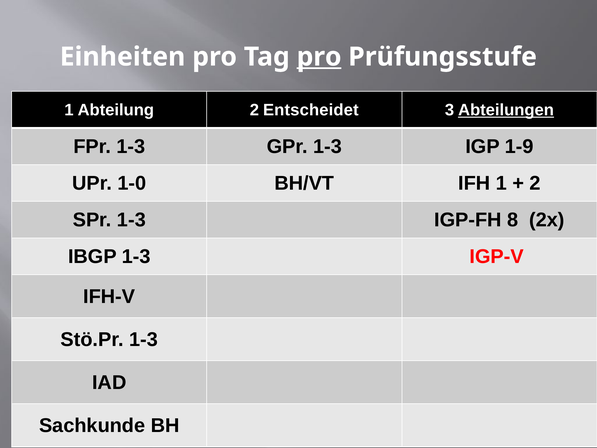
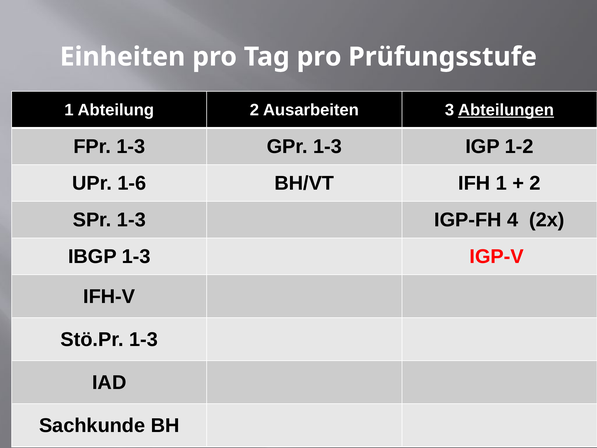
pro underline: present -> none (319, 57)
Entscheidet: Entscheidet -> Ausarbeiten (311, 110)
1-9: 1-9 -> 1-2 (519, 147)
1-0: 1-0 -> 1-6 (132, 183)
8: 8 -> 4 (513, 220)
